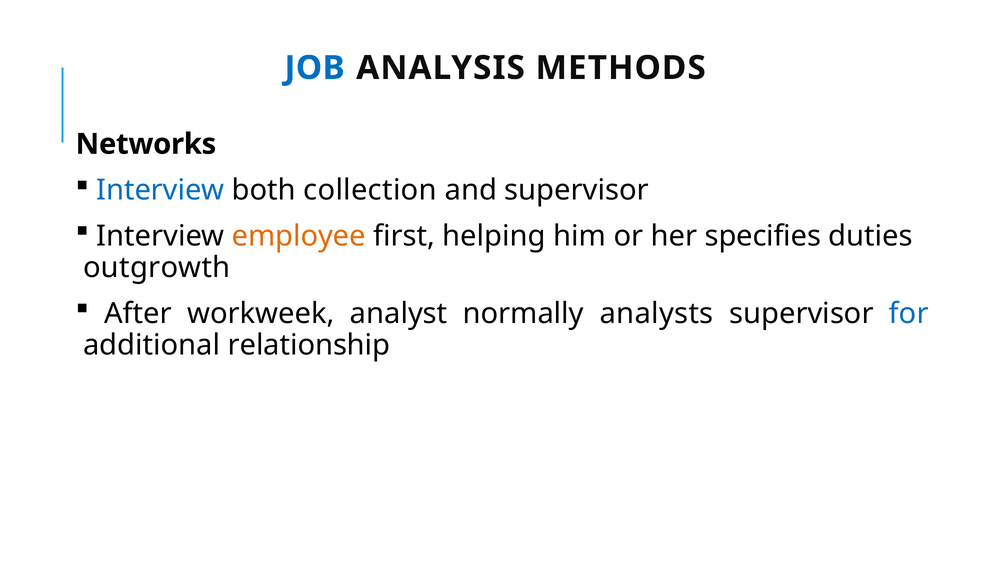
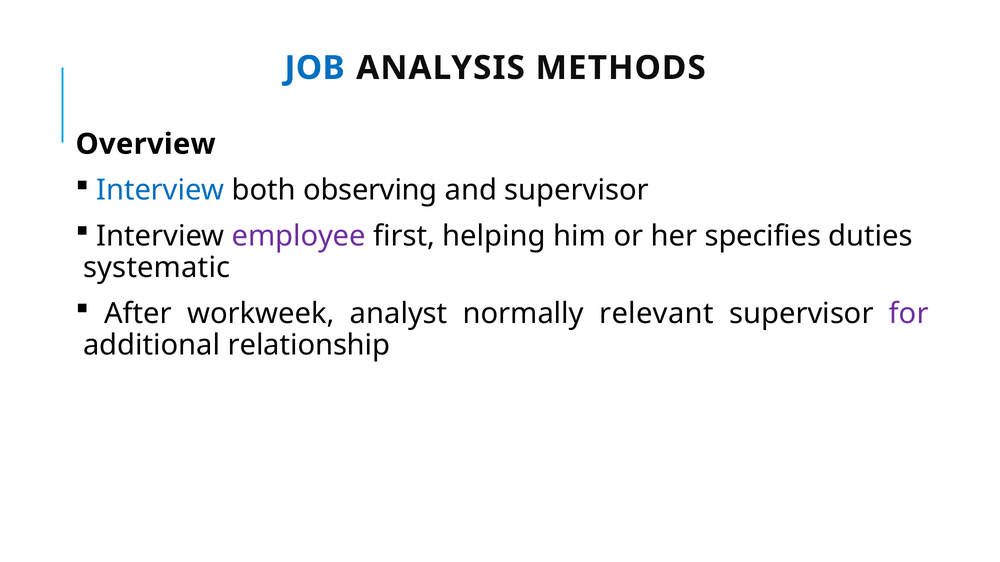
Networks: Networks -> Overview (146, 144)
collection: collection -> observing (370, 190)
employee colour: orange -> purple (299, 236)
outgrowth: outgrowth -> systematic (157, 268)
analysts: analysts -> relevant (656, 314)
for colour: blue -> purple (909, 314)
